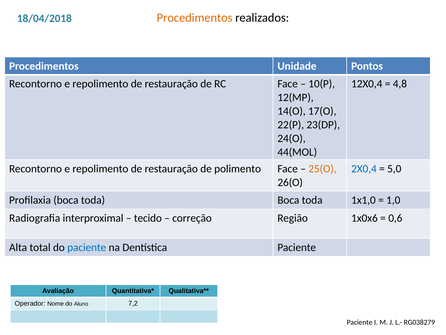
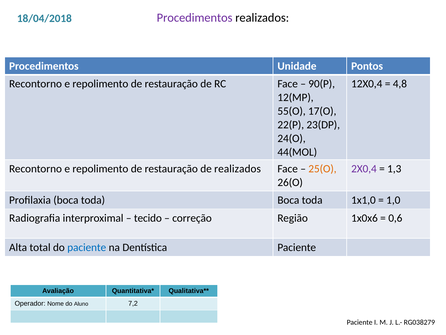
Procedimentos colour: orange -> purple (195, 18)
10(P: 10(P -> 90(P (322, 84)
14(O: 14(O -> 55(O (292, 111)
de polimento: polimento -> realizados (238, 169)
2X0,4 colour: blue -> purple (364, 169)
5,0: 5,0 -> 1,3 (394, 169)
